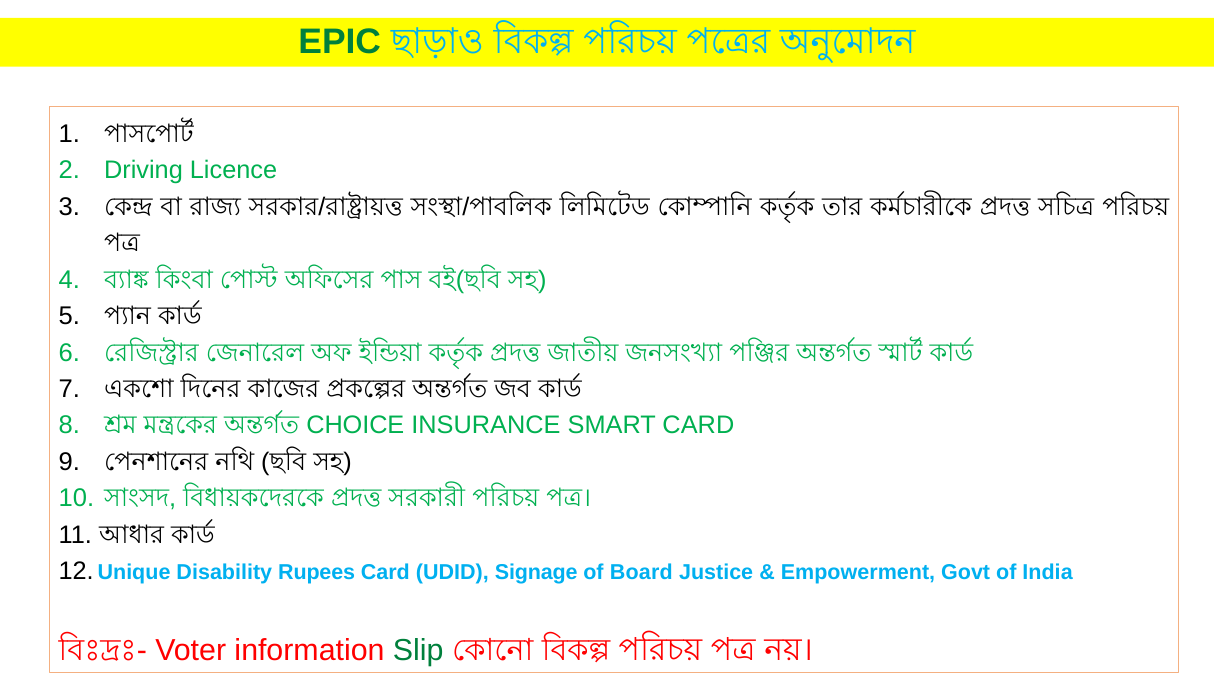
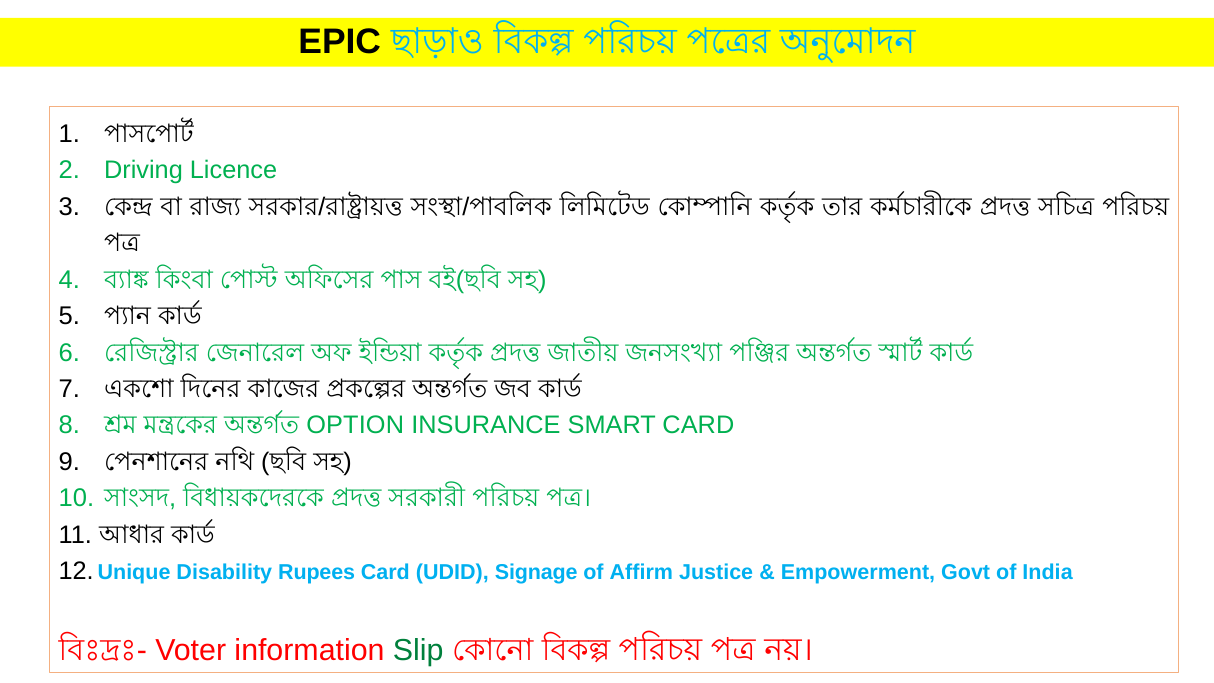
EPIC colour: green -> black (340, 42)
CHOICE: CHOICE -> OPTION (355, 426)
Board: Board -> Affirm (641, 572)
